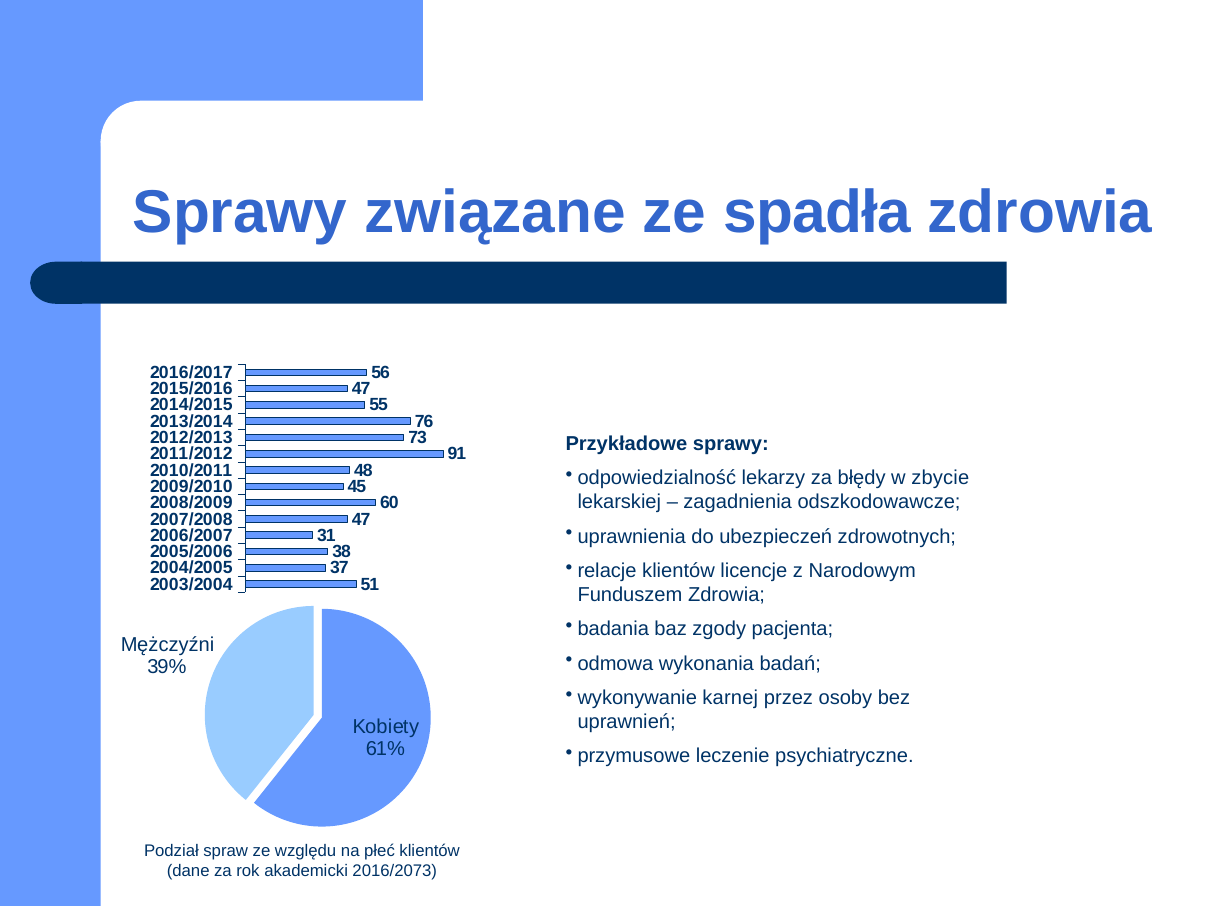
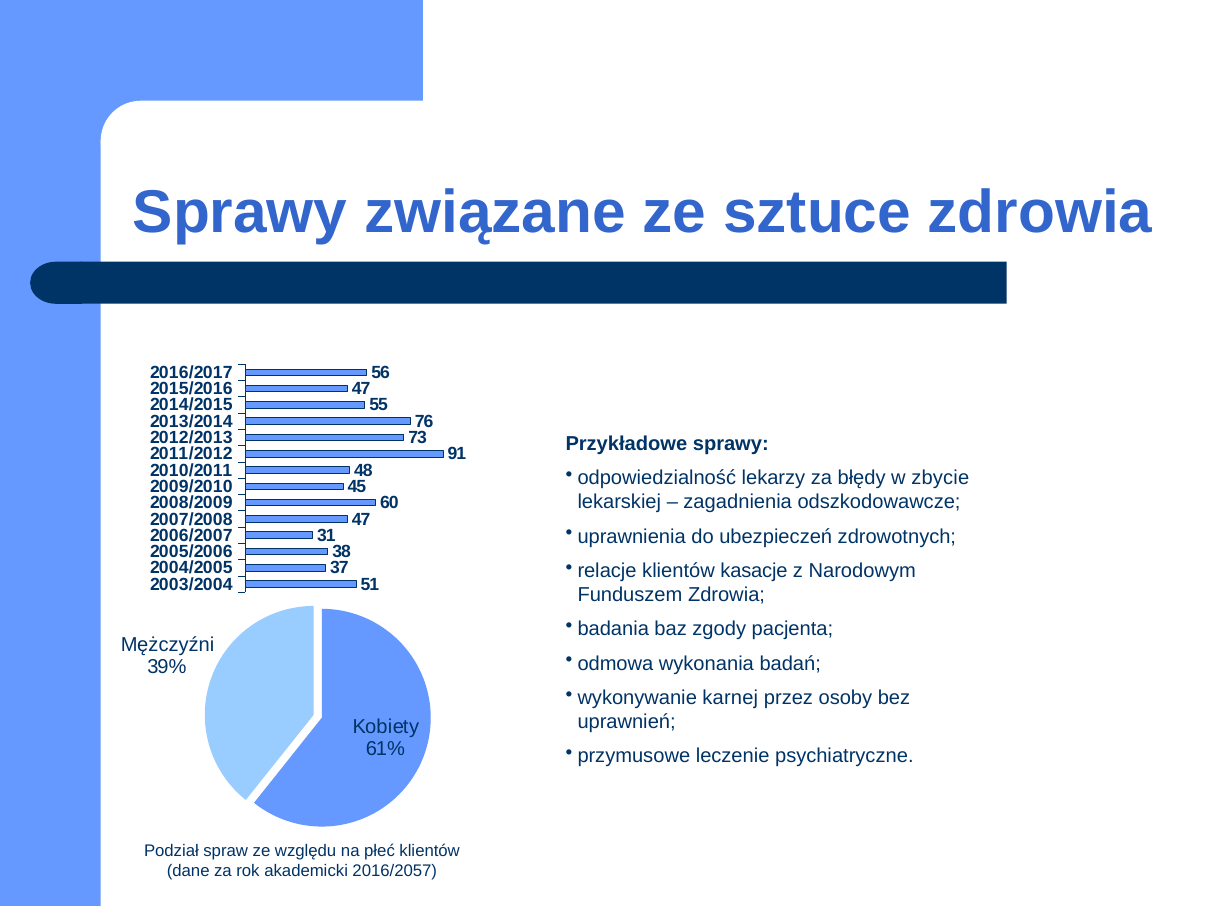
spadła: spadła -> sztuce (817, 213)
licencje: licencje -> kasacje (754, 571)
2016/2073: 2016/2073 -> 2016/2057 (395, 871)
